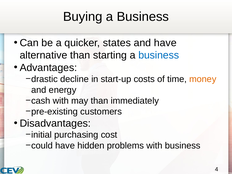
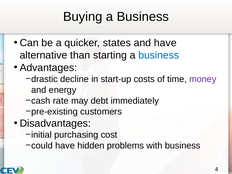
money colour: orange -> purple (203, 79)
with: with -> rate (61, 101)
may than: than -> debt (100, 101)
